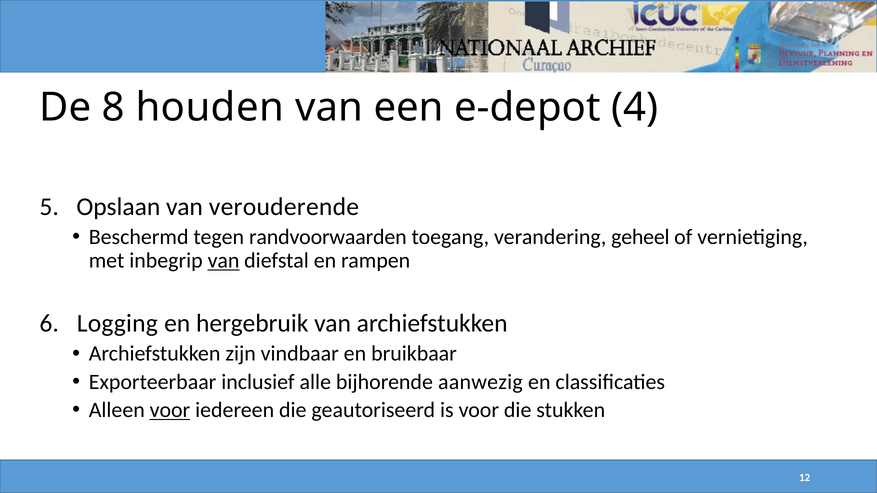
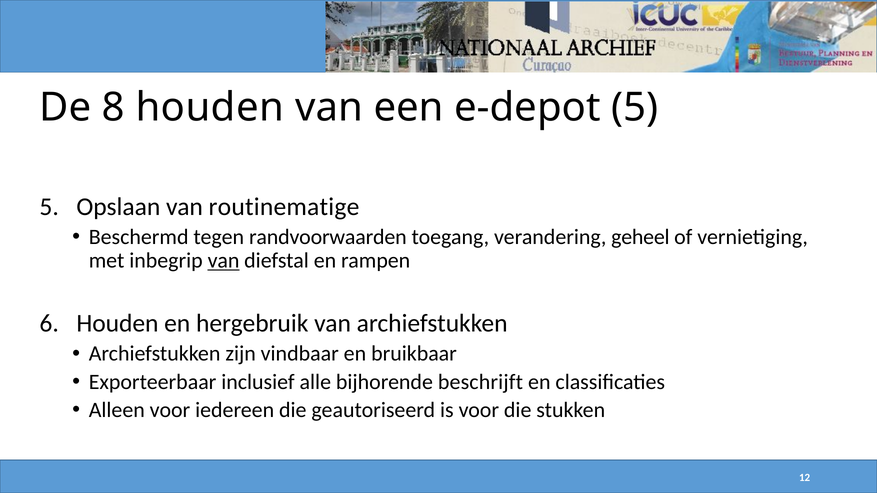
e-depot 4: 4 -> 5 (635, 107)
verouderende: verouderende -> routinematige (284, 207)
Logging: Logging -> Houden (117, 324)
aanwezig: aanwezig -> beschrijft (480, 382)
voor underline: present -> none (170, 410)
